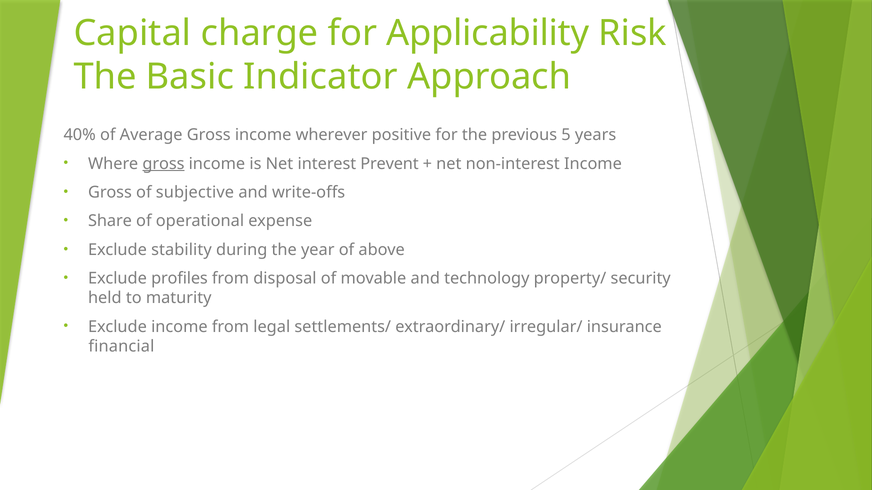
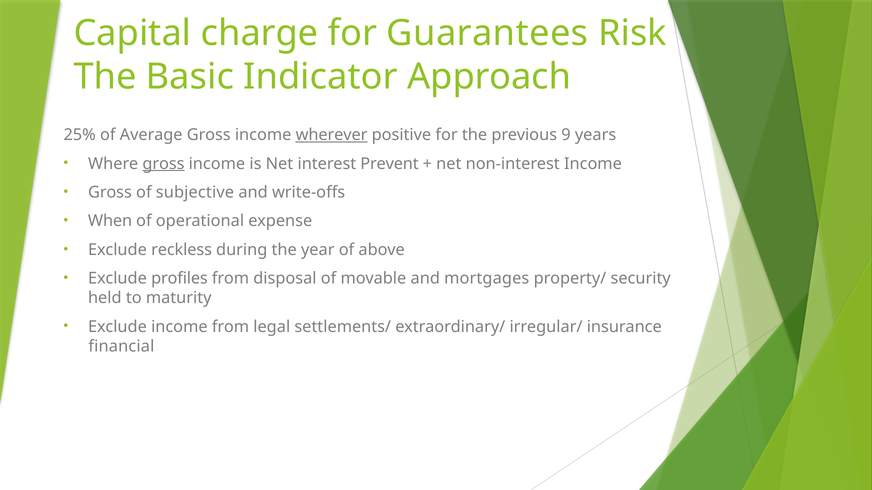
Applicability: Applicability -> Guarantees (487, 34)
40%: 40% -> 25% (80, 135)
wherever underline: none -> present (332, 135)
5: 5 -> 9 (566, 135)
Share: Share -> When (110, 221)
stability: stability -> reckless (182, 250)
technology: technology -> mortgages (487, 279)
